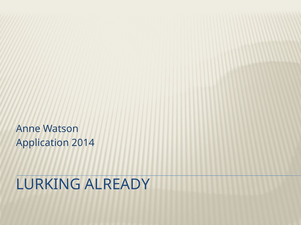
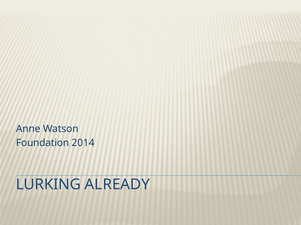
Application: Application -> Foundation (43, 143)
